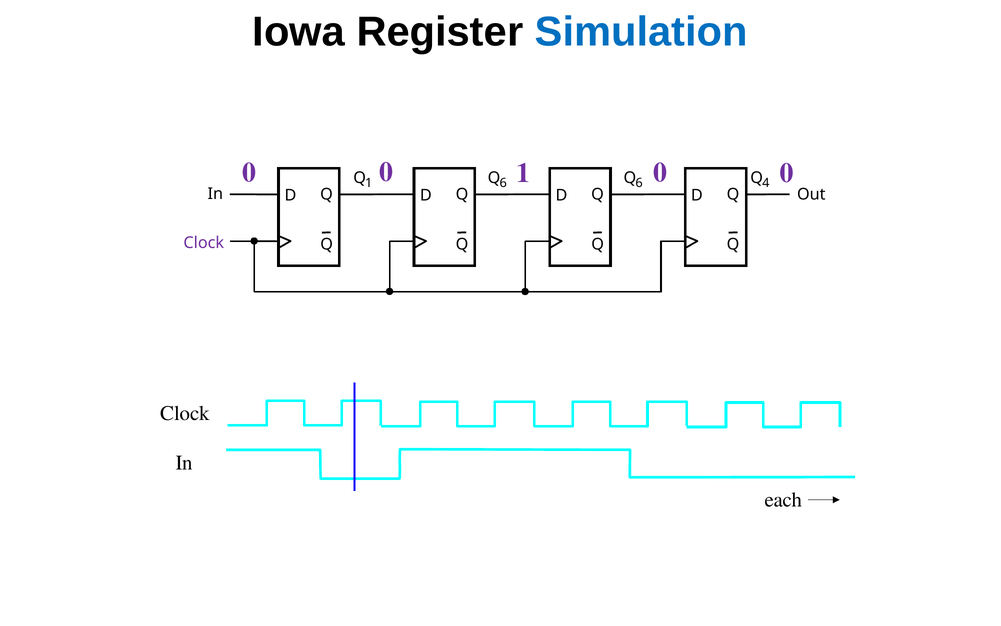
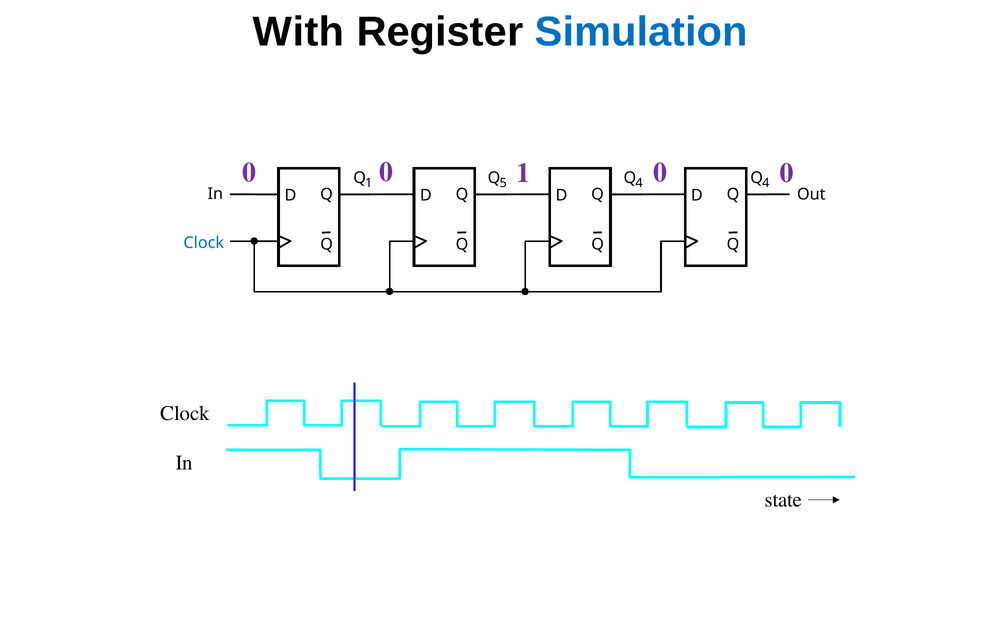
Iowa: Iowa -> With (299, 32)
1 Q 6: 6 -> 5 (503, 183)
6: 6 -> 4 (639, 183)
Clock colour: purple -> blue (204, 243)
each: each -> state (784, 500)
